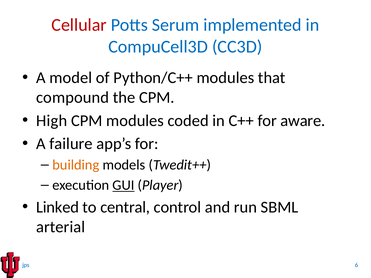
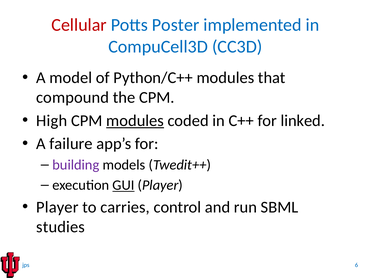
Serum: Serum -> Poster (176, 25)
modules underline: none -> present (135, 121)
aware: aware -> linked (303, 121)
building colour: orange -> purple (76, 165)
Linked: Linked -> Player (57, 207)
central: central -> carries (125, 207)
arterial: arterial -> studies (61, 227)
